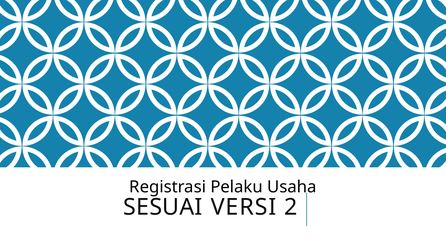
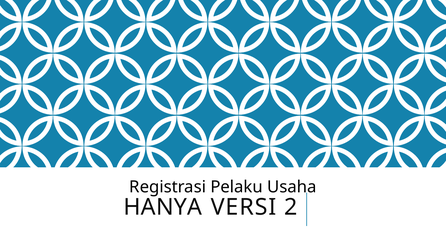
SESUAI: SESUAI -> HANYA (163, 207)
